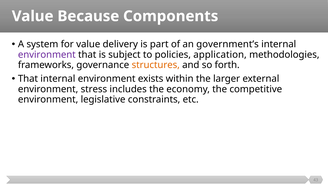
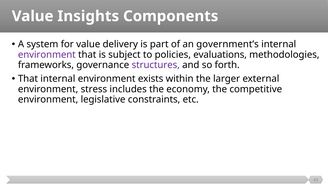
Because: Because -> Insights (88, 16)
application: application -> evaluations (220, 55)
structures colour: orange -> purple (156, 65)
